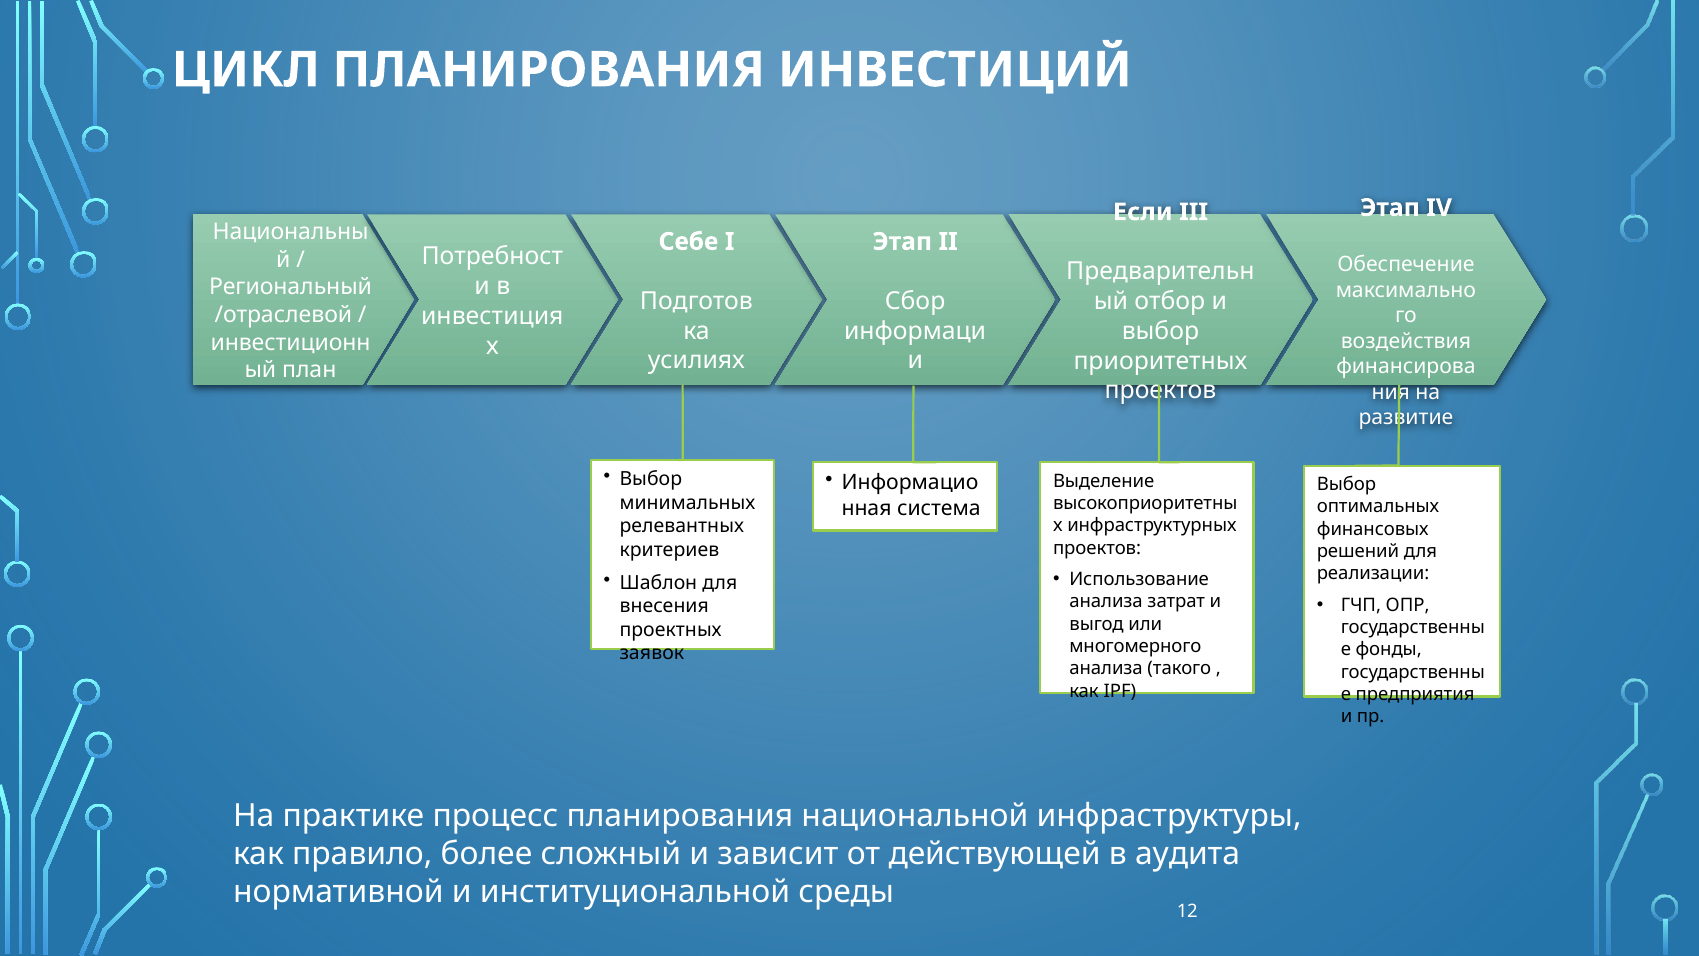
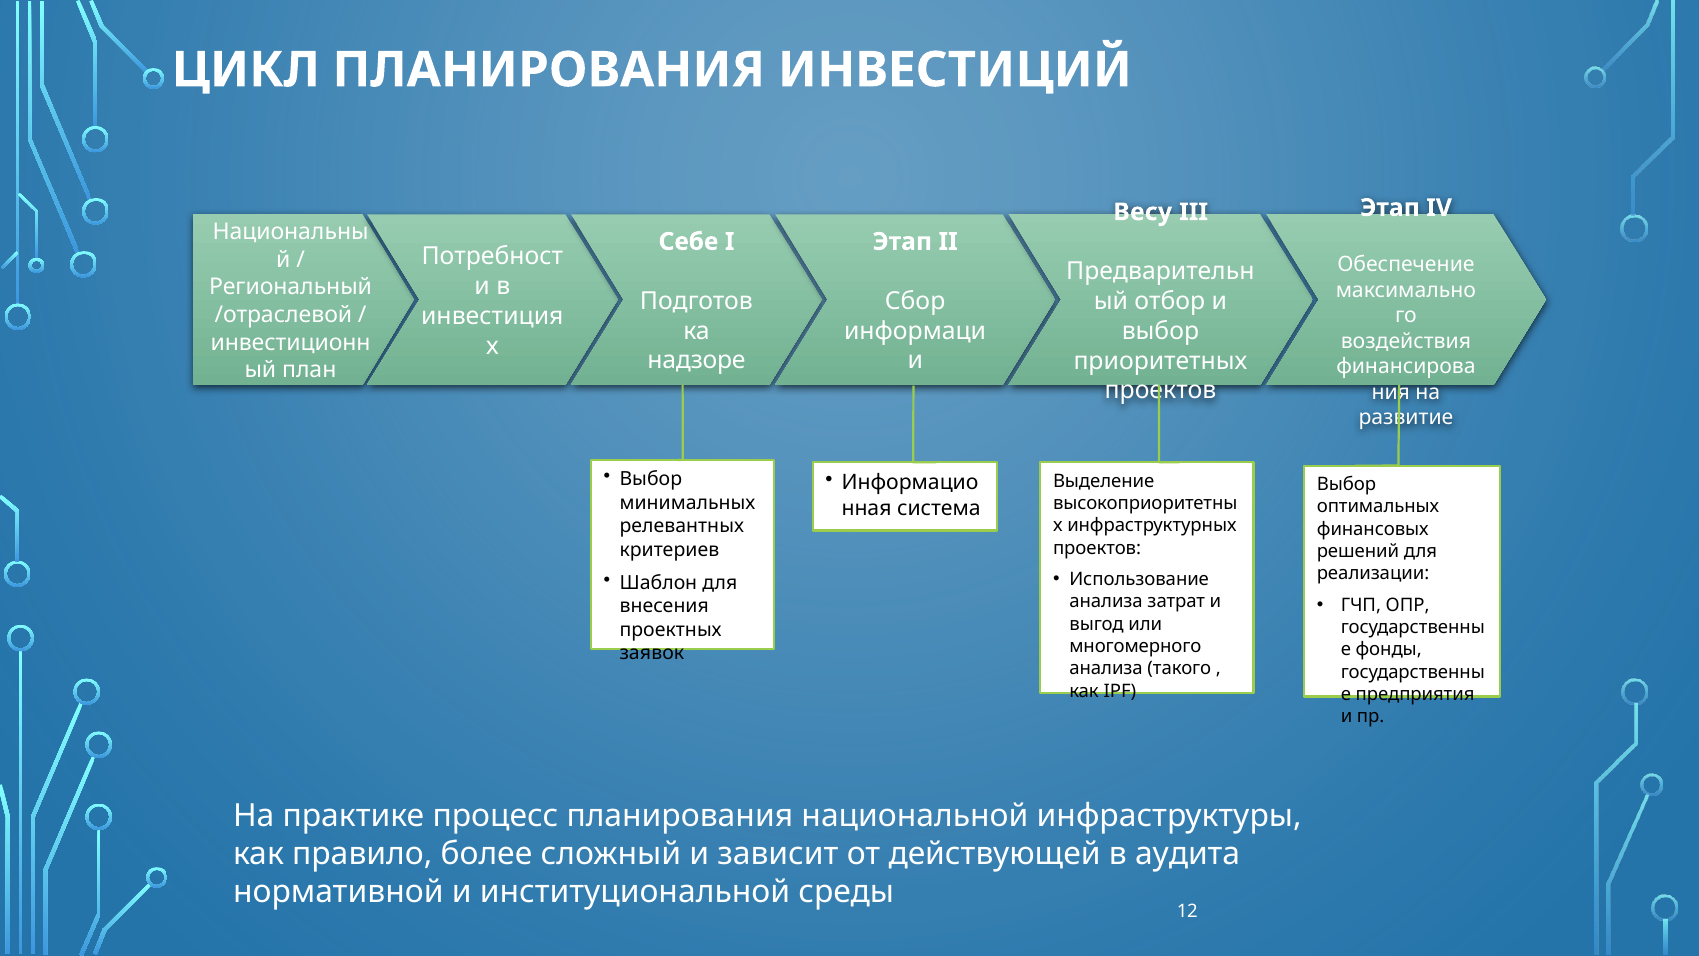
Если: Если -> Весу (1143, 212)
усилиях: усилиях -> надзоре (697, 361)
